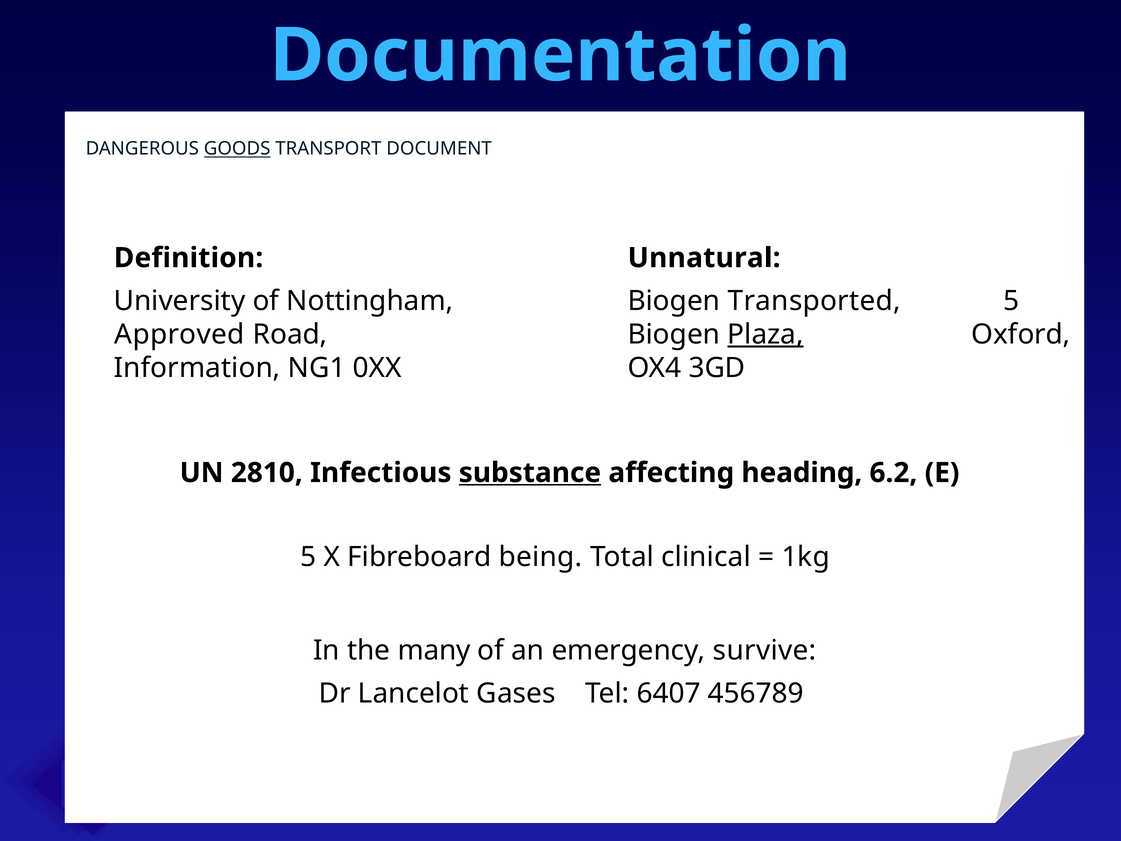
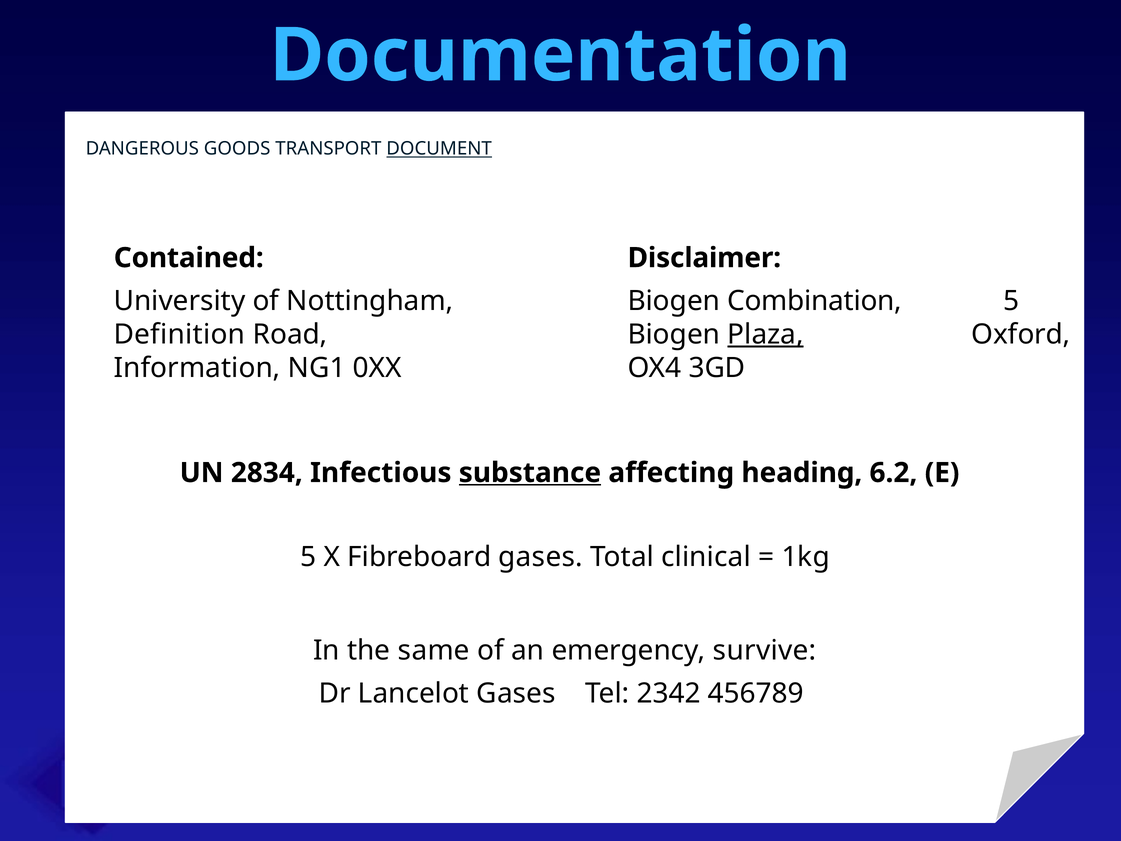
GOODS underline: present -> none (237, 149)
DOCUMENT underline: none -> present (439, 149)
Definition: Definition -> Contained (189, 258)
Unnatural: Unnatural -> Disclaimer (704, 258)
Transported: Transported -> Combination (815, 301)
Approved: Approved -> Definition (179, 334)
2810: 2810 -> 2834 (267, 473)
Fibreboard being: being -> gases (541, 557)
many: many -> same (434, 650)
6407: 6407 -> 2342 (669, 693)
